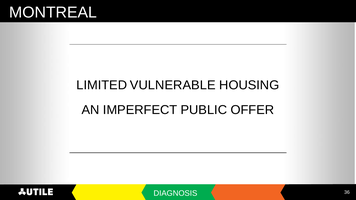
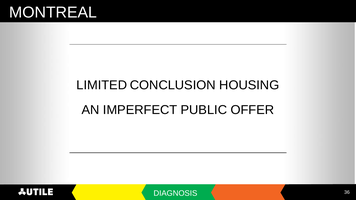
VULNERABLE: VULNERABLE -> CONCLUSION (173, 85)
